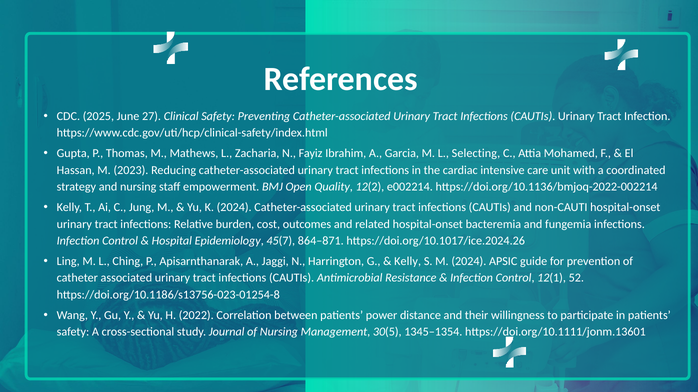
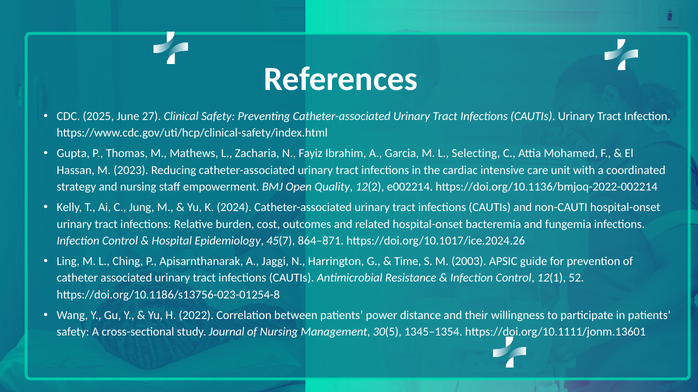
Kelly: Kelly -> Time (408, 262)
M 2024: 2024 -> 2003 (469, 262)
